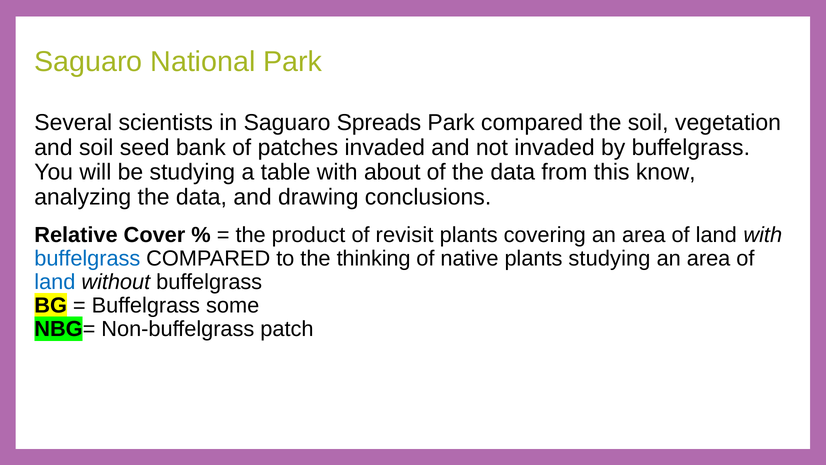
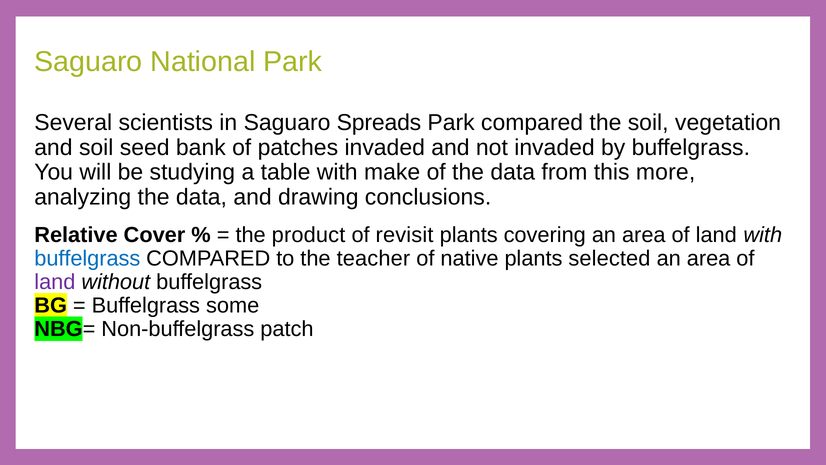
about: about -> make (392, 172)
know: know -> more (666, 172)
thinking: thinking -> teacher (373, 258)
plants studying: studying -> selected (609, 258)
land colour: blue -> purple (55, 282)
